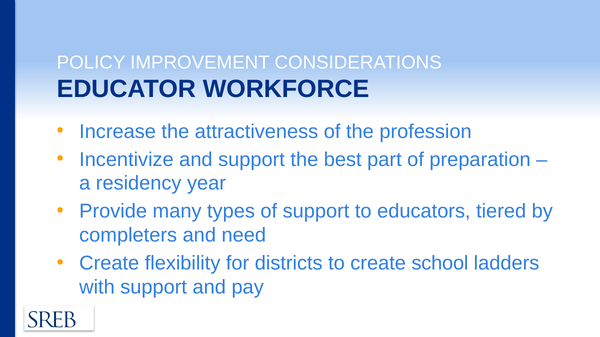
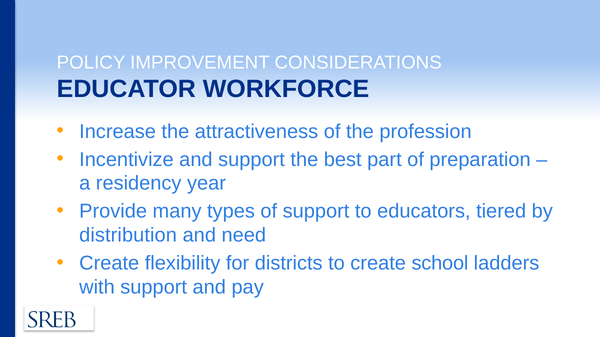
completers: completers -> distribution (128, 236)
